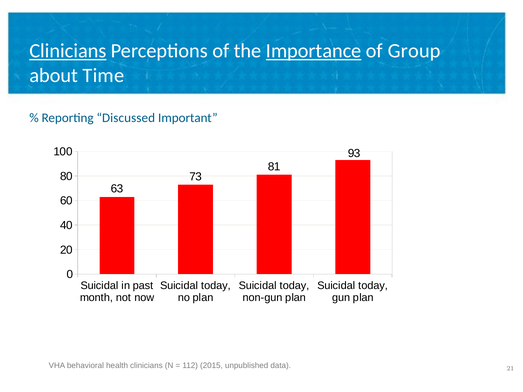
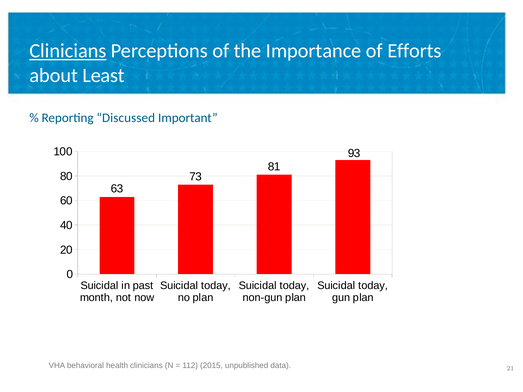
Importance underline: present -> none (314, 51)
Group: Group -> Efforts (414, 51)
Time: Time -> Least (104, 75)
